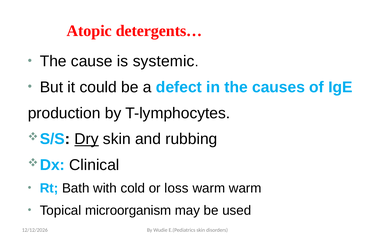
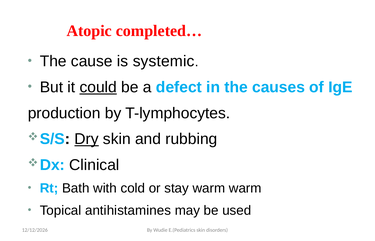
detergents…: detergents… -> completed… (159, 31)
could underline: none -> present (98, 87)
loss: loss -> stay (177, 188)
microorganism: microorganism -> antihistamines (128, 210)
